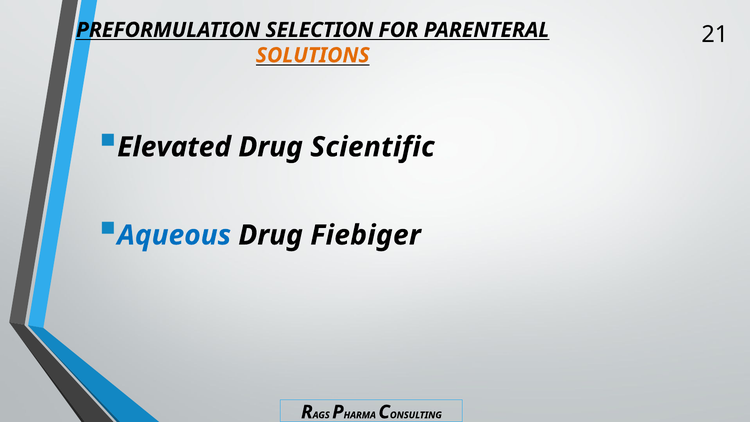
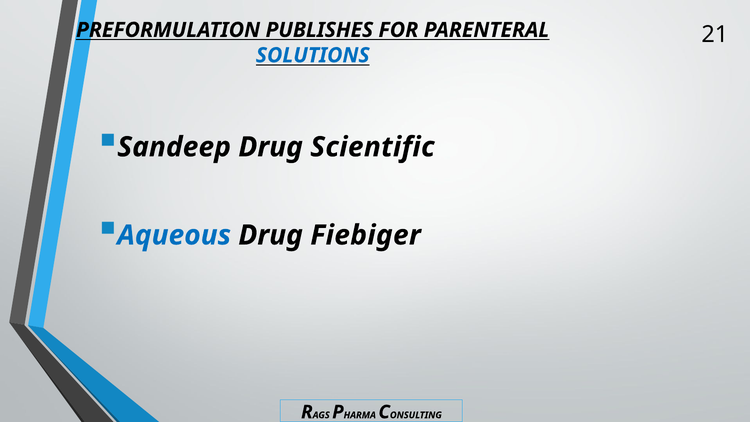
SELECTION: SELECTION -> PUBLISHES (319, 30)
SOLUTIONS colour: orange -> blue (313, 55)
Elevated: Elevated -> Sandeep (174, 147)
